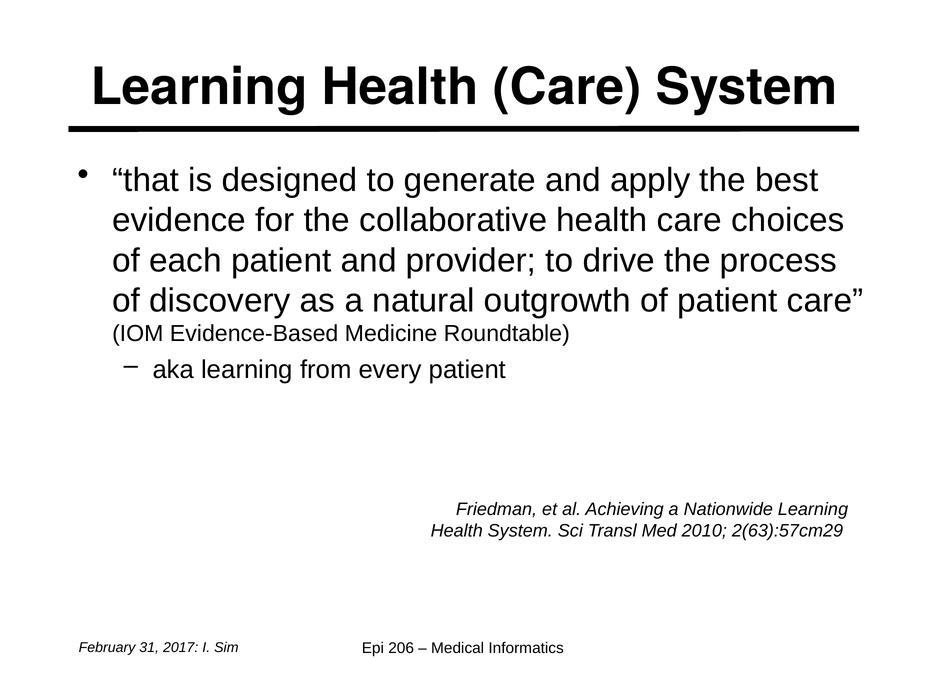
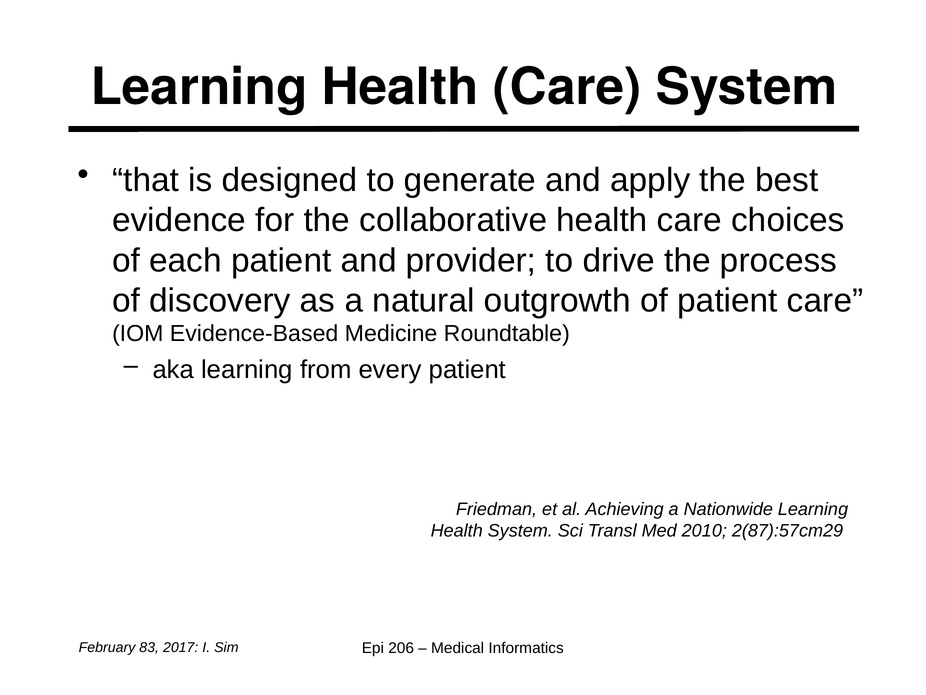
2(63):57cm29: 2(63):57cm29 -> 2(87):57cm29 (788, 530)
31: 31 -> 83 (149, 647)
